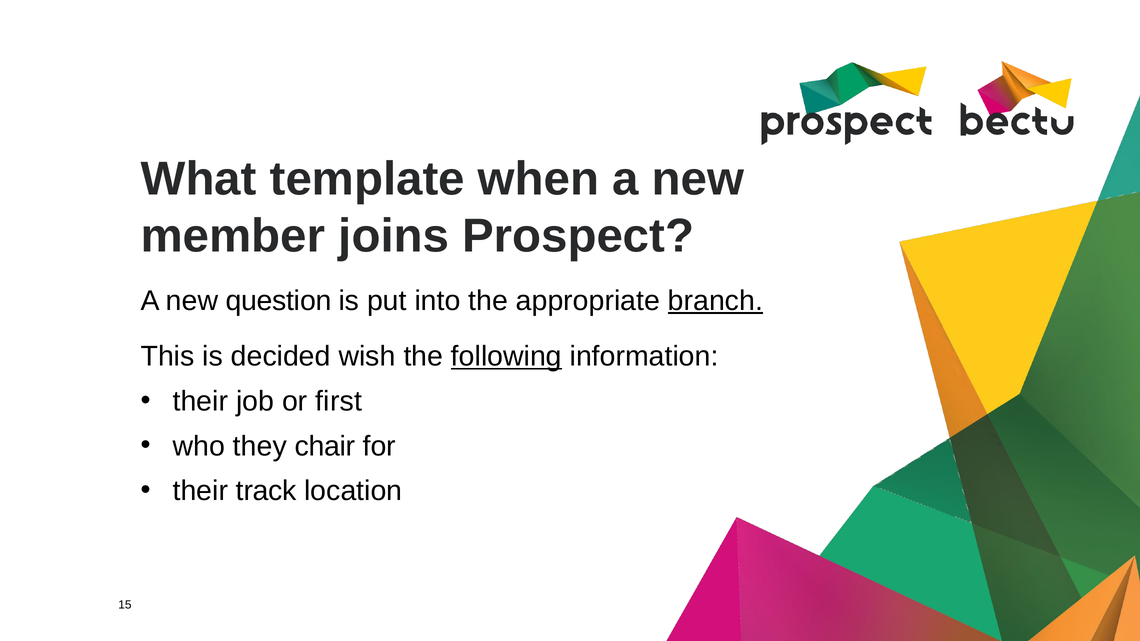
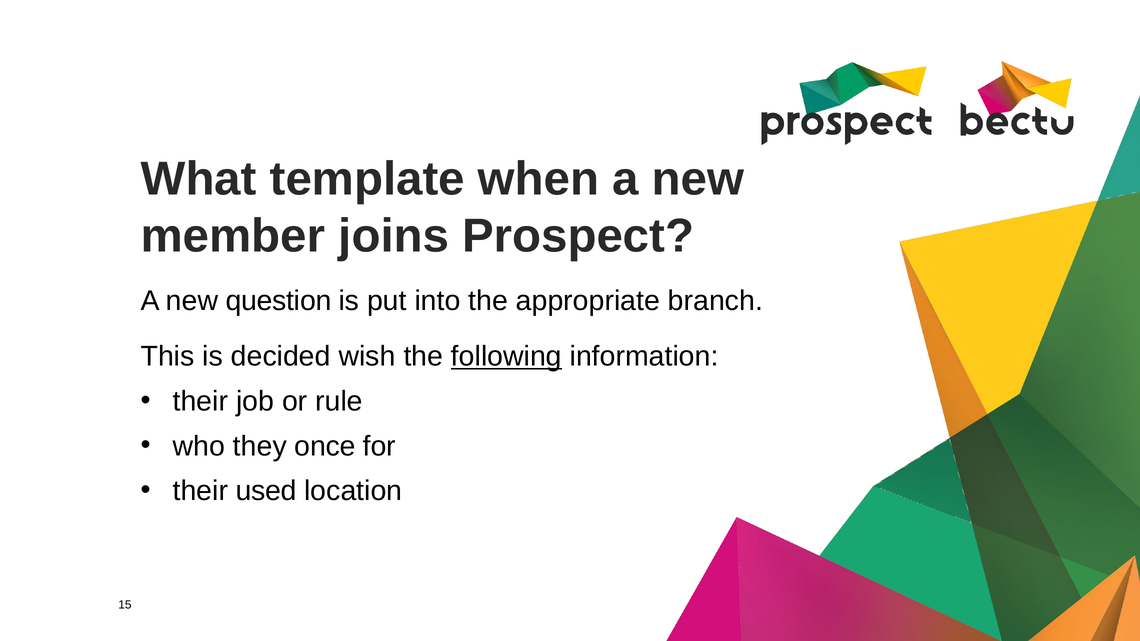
branch underline: present -> none (715, 301)
first: first -> rule (339, 401)
chair: chair -> once (325, 446)
track: track -> used (266, 491)
